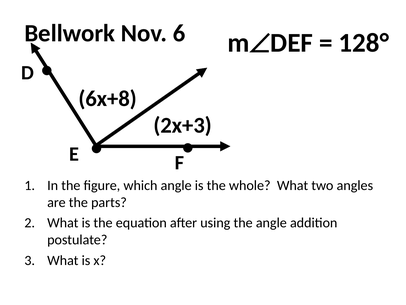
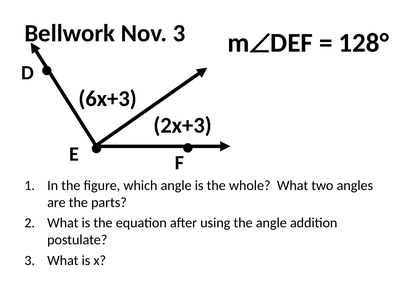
Nov 6: 6 -> 3 (179, 33)
6x+8: 6x+8 -> 6x+3 (108, 98)
